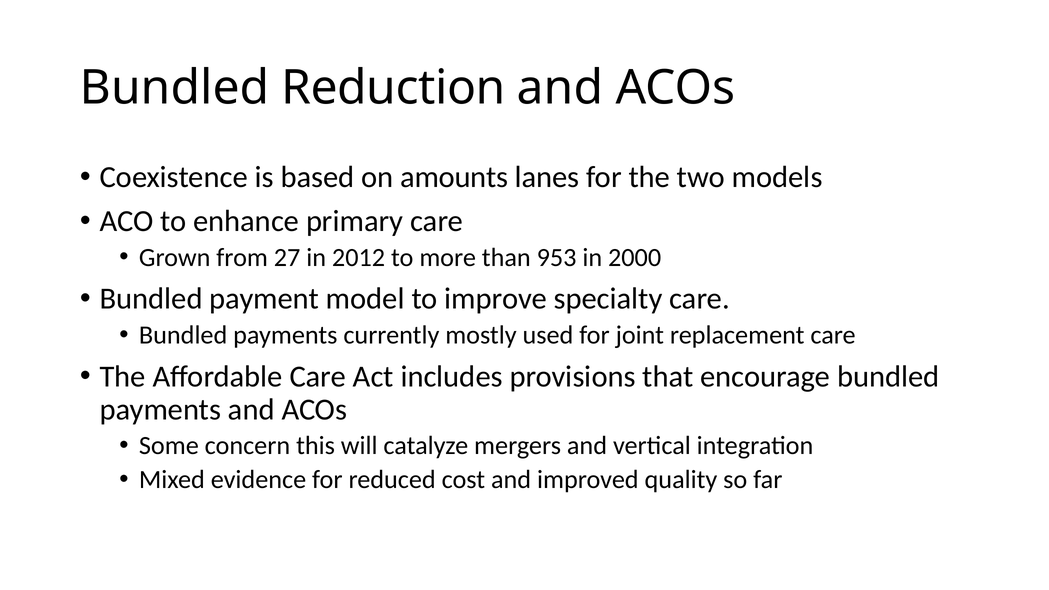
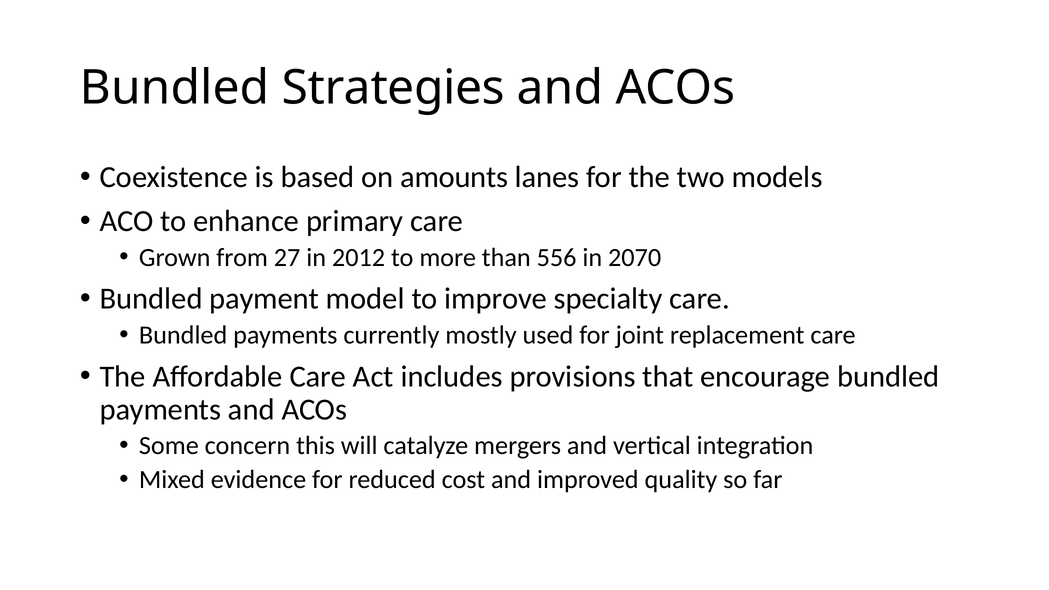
Reduction: Reduction -> Strategies (393, 88)
953: 953 -> 556 (557, 257)
2000: 2000 -> 2070 (635, 257)
